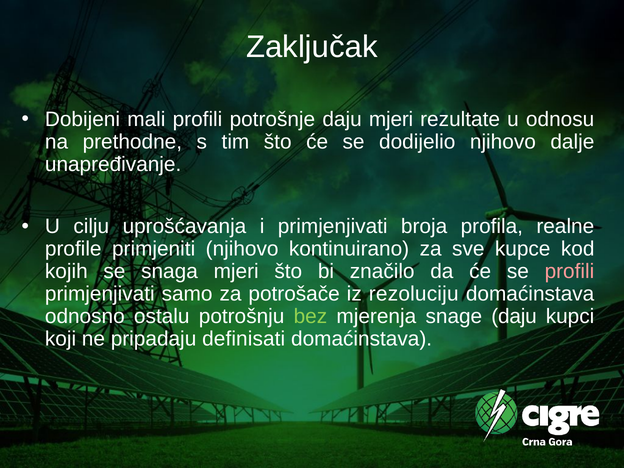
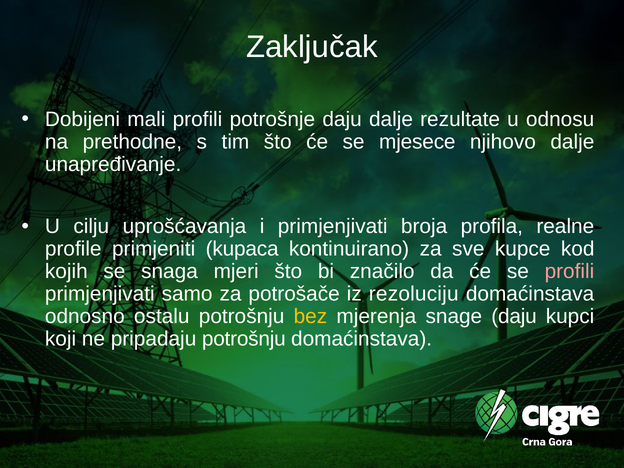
daju mjeri: mjeri -> dalje (391, 119)
dodijelio: dodijelio -> mjesece (417, 142)
primjeniti njihovo: njihovo -> kupaca (242, 249)
bez colour: light green -> yellow (310, 316)
pripadaju definisati: definisati -> potrošnju (244, 339)
